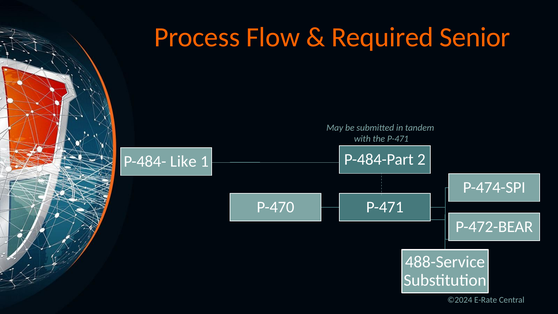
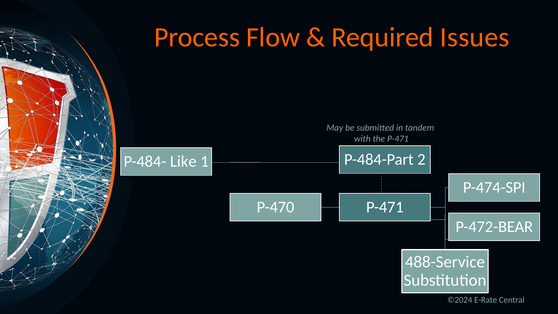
Senior: Senior -> Issues (475, 37)
